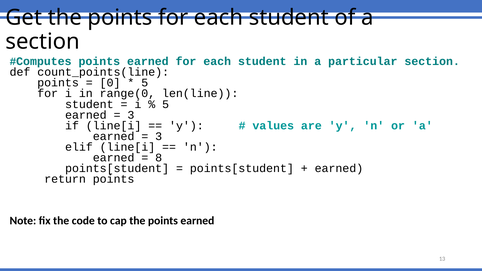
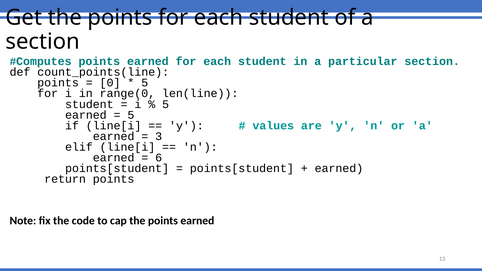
3: 3 -> 5 (131, 115)
8: 8 -> 6 (159, 158)
